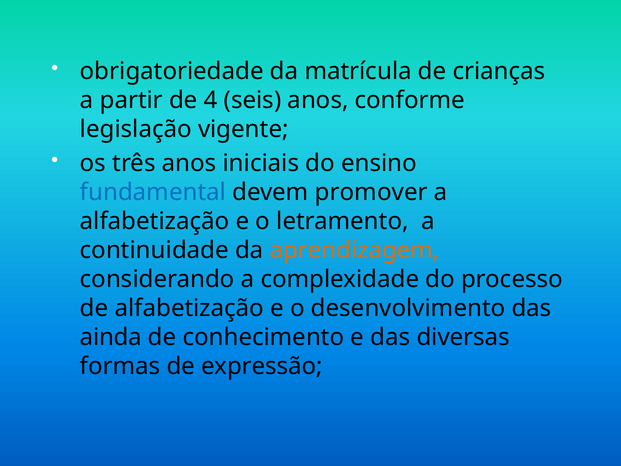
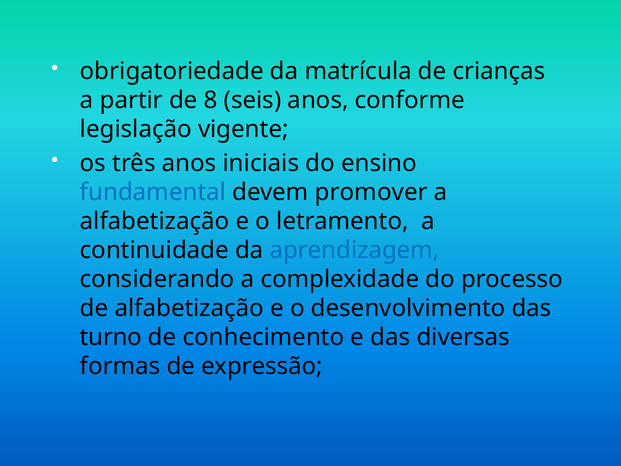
4: 4 -> 8 (211, 100)
aprendizagem colour: orange -> blue (355, 250)
ainda: ainda -> turno (111, 337)
